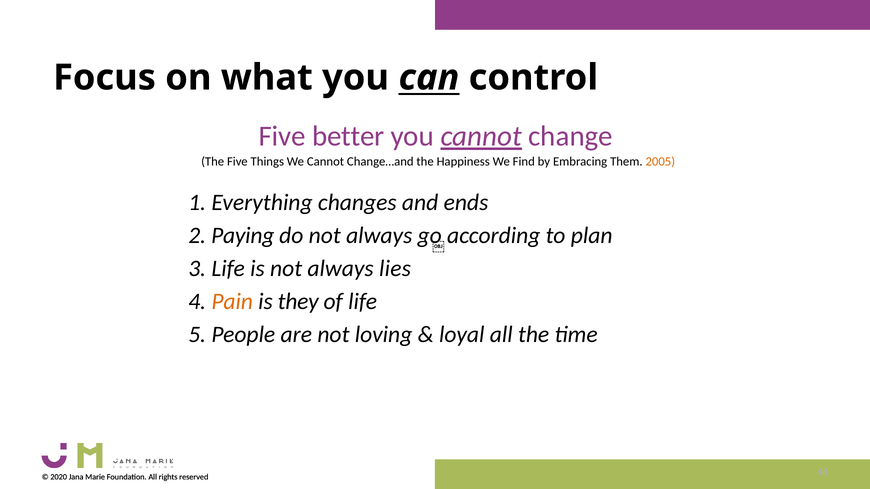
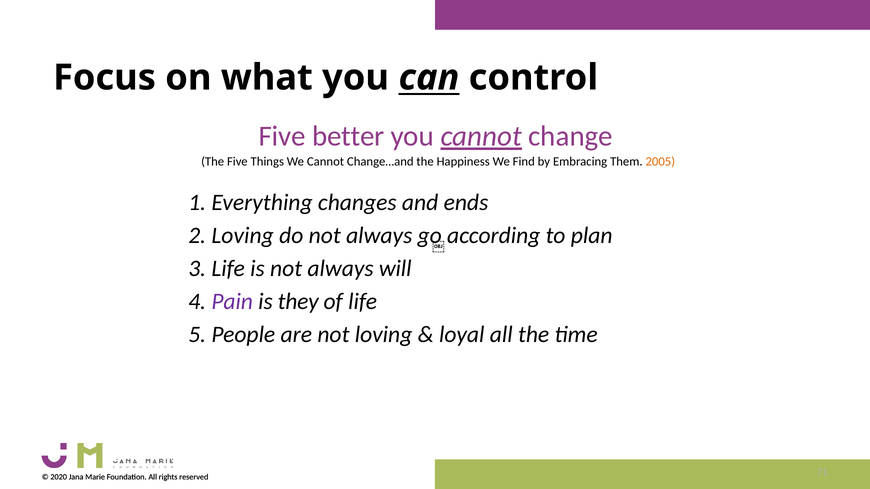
2 Paying: Paying -> Loving (243, 236)
lies: lies -> will (395, 269)
Pain colour: orange -> purple (232, 302)
48: 48 -> 71 (822, 473)
